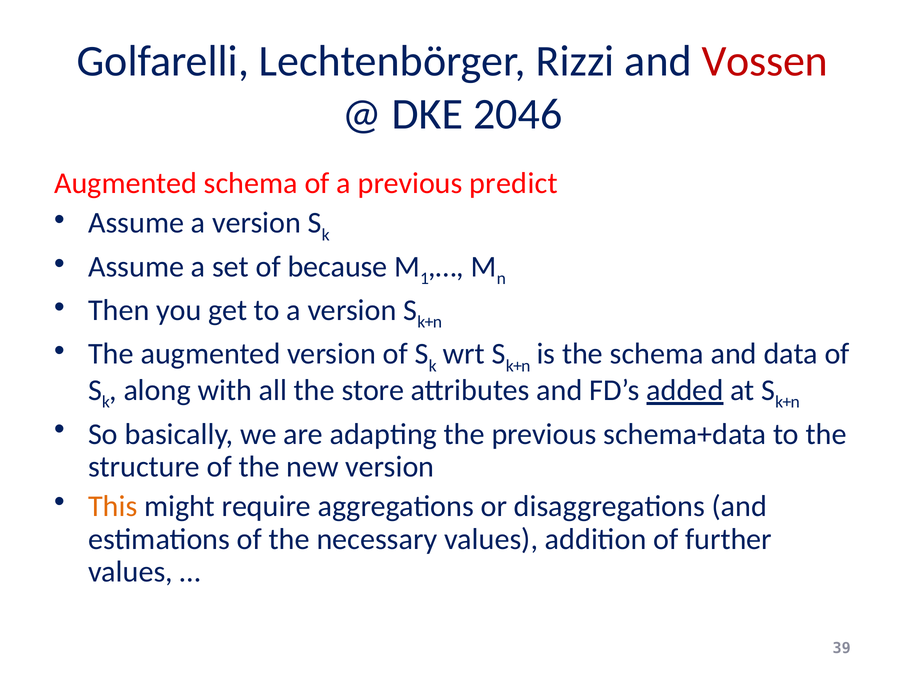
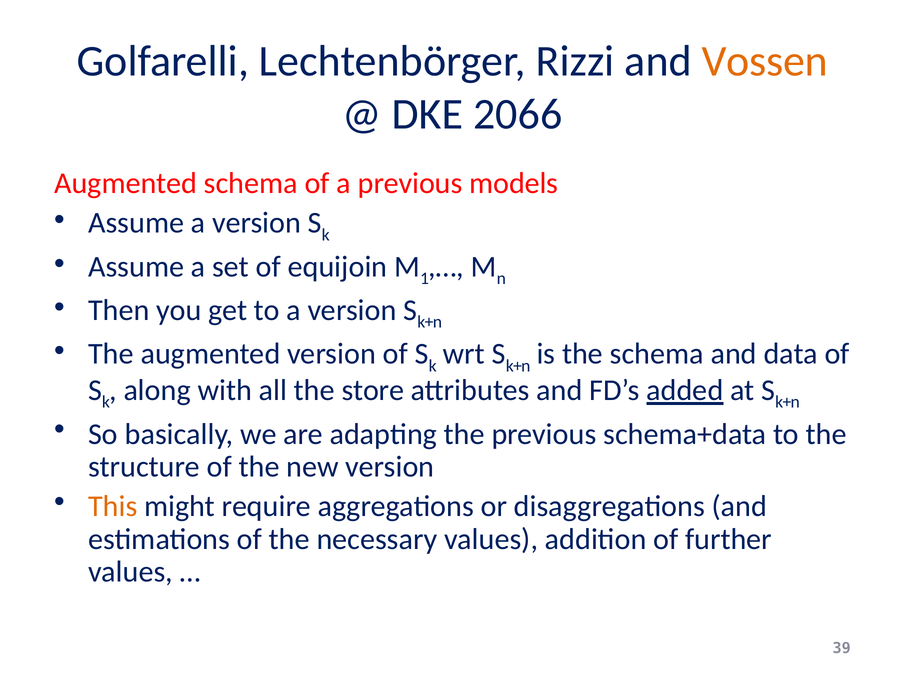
Vossen colour: red -> orange (765, 61)
2046: 2046 -> 2066 (518, 114)
predict: predict -> models (514, 183)
because: because -> equijoin (338, 267)
